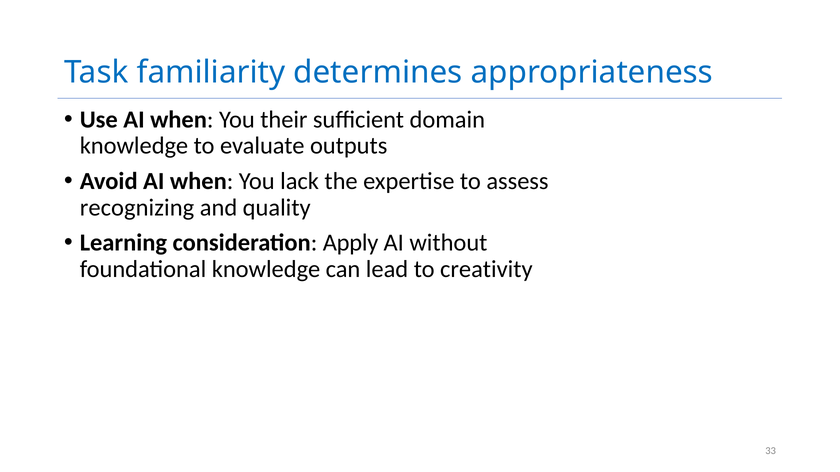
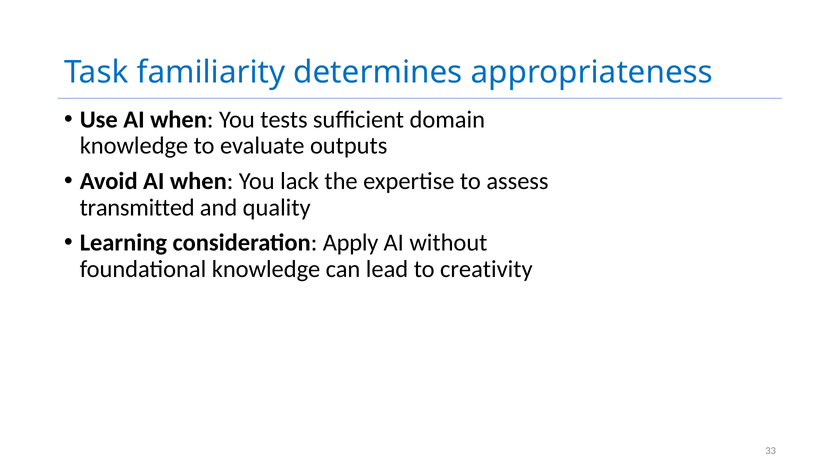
their: their -> tests (284, 120)
recognizing: recognizing -> transmitted (137, 208)
